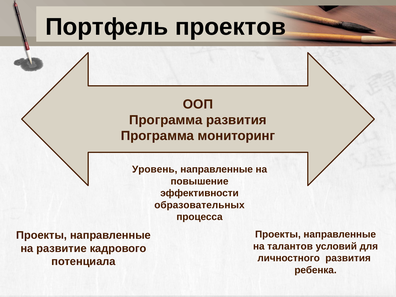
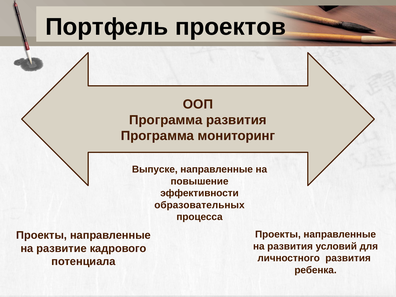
Уровень: Уровень -> Выпуске (155, 169)
на талантов: талантов -> развития (290, 246)
